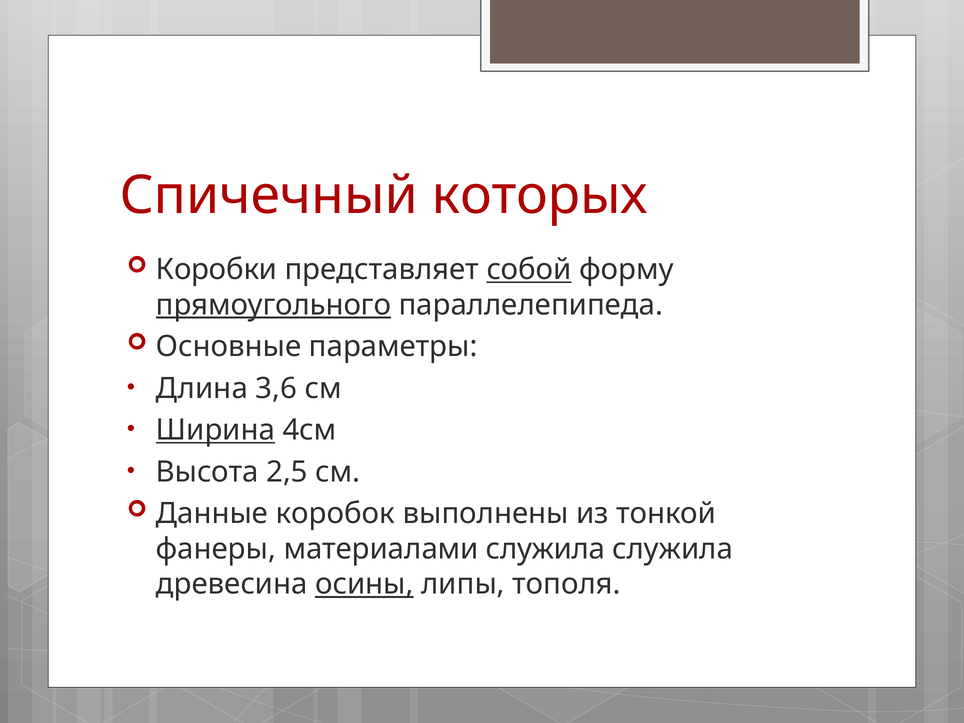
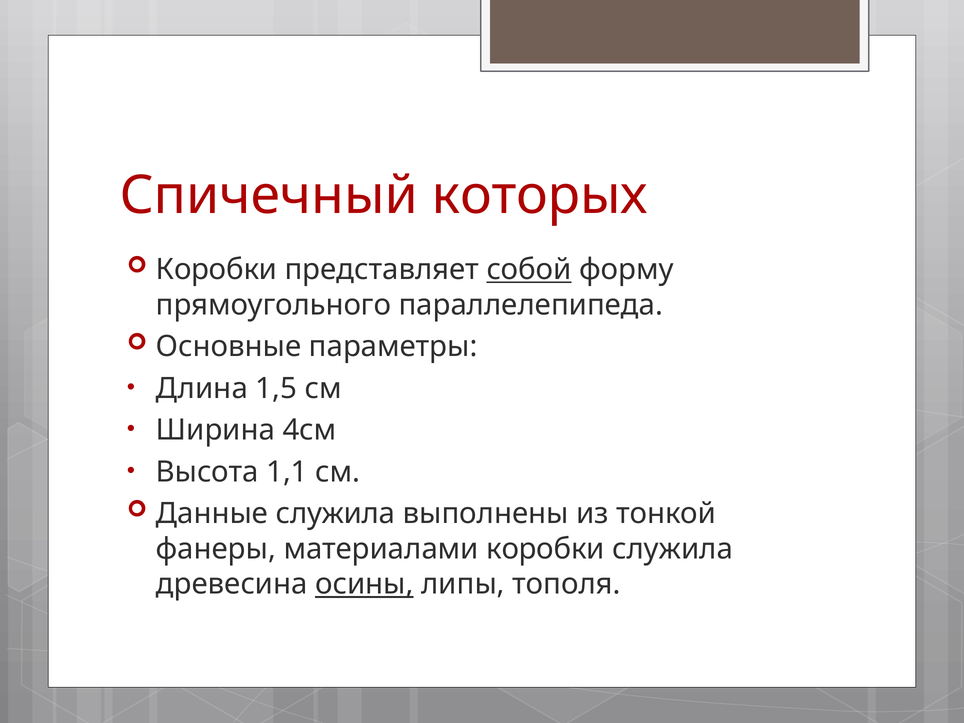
прямоугольного underline: present -> none (274, 305)
3,6: 3,6 -> 1,5 (276, 388)
Ширина underline: present -> none (215, 430)
2,5: 2,5 -> 1,1 (287, 472)
Данные коробок: коробок -> служила (336, 514)
материалами служила: служила -> коробки (545, 549)
